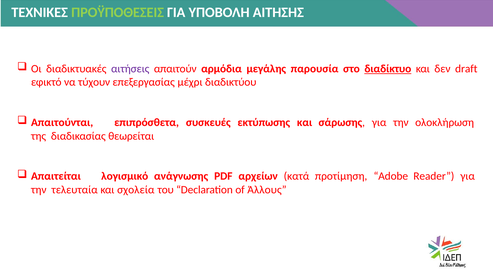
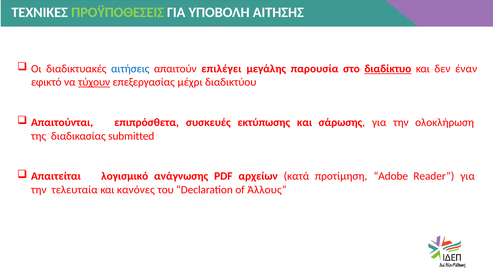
αιτήσεις colour: purple -> blue (130, 69)
αρμόδια: αρμόδια -> επιλέγει (221, 69)
draft: draft -> έναν (466, 69)
τύχουν underline: none -> present (94, 82)
θεωρείται: θεωρείται -> submitted (131, 136)
σχολεία: σχολεία -> κανόνες (136, 190)
